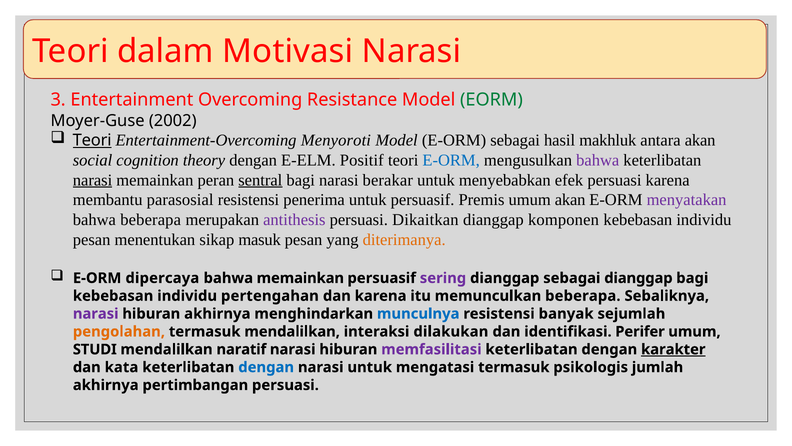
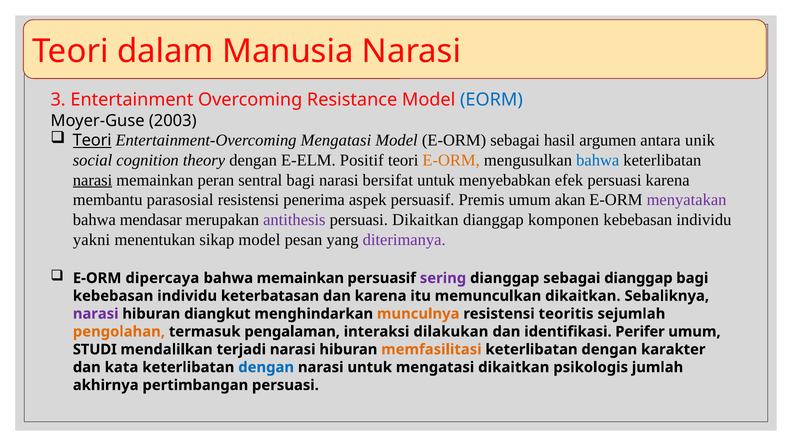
Motivasi: Motivasi -> Manusia (288, 51)
EORM colour: green -> blue (491, 100)
2002: 2002 -> 2003 (173, 120)
Entertainment-Overcoming Menyoroti: Menyoroti -> Mengatasi (336, 140)
makhluk: makhluk -> argumen (608, 140)
antara akan: akan -> unik (700, 140)
E-ORM colour: blue -> orange (451, 160)
bahwa colour: purple -> blue (598, 160)
sentral underline: present -> none (260, 180)
berakar: berakar -> bersifat (388, 180)
penerima untuk: untuk -> aspek (368, 200)
bahwa beberapa: beberapa -> mendasar (151, 219)
pesan: pesan -> yakni (92, 239)
sikap masuk: masuk -> model (259, 239)
diterimanya colour: orange -> purple (404, 239)
pertengahan: pertengahan -> keterbatasan (270, 296)
memunculkan beberapa: beberapa -> dikaitkan (583, 296)
hiburan akhirnya: akhirnya -> diangkut (217, 313)
munculnya colour: blue -> orange (418, 313)
banyak: banyak -> teoritis (566, 313)
termasuk mendalilkan: mendalilkan -> pengalaman (292, 331)
naratif: naratif -> terjadi (241, 349)
memfasilitasi colour: purple -> orange (431, 349)
karakter underline: present -> none (673, 349)
mengatasi termasuk: termasuk -> dikaitkan (514, 367)
